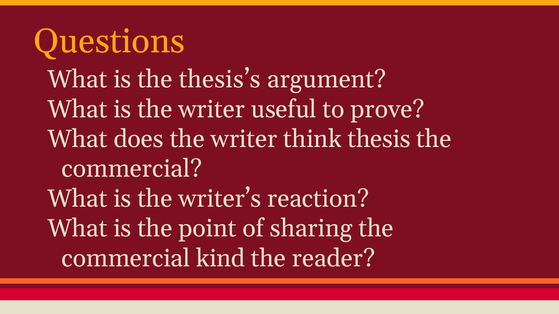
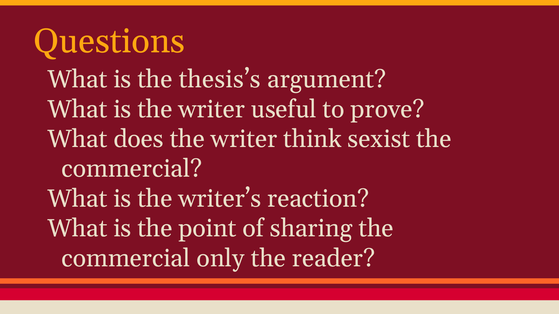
thesis: thesis -> sexist (379, 139)
kind: kind -> only (220, 259)
